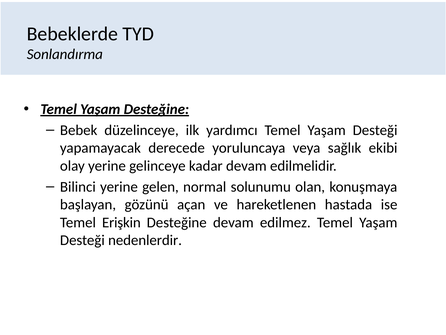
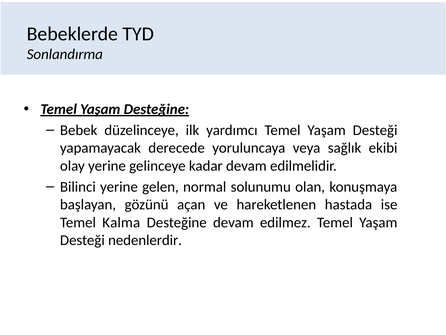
Erişkin: Erişkin -> Kalma (121, 222)
